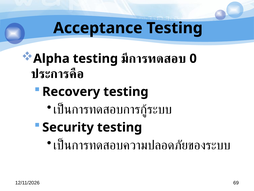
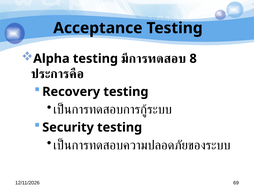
0: 0 -> 8 (193, 58)
